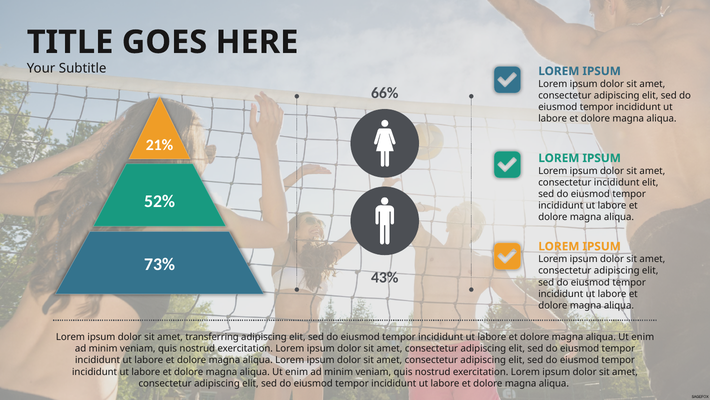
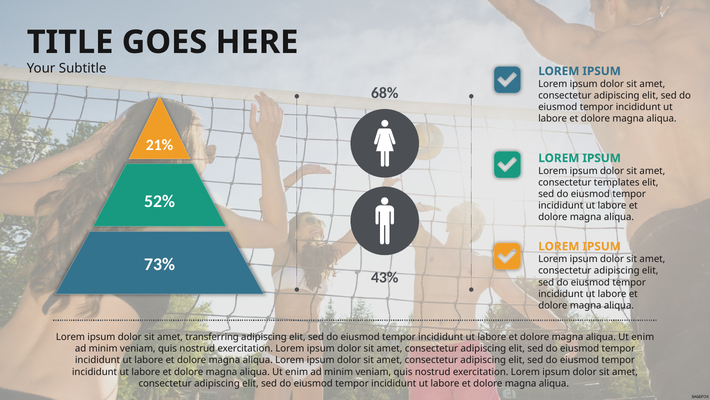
66%: 66% -> 68% (385, 93)
consectetur incididunt: incididunt -> templates (617, 182)
